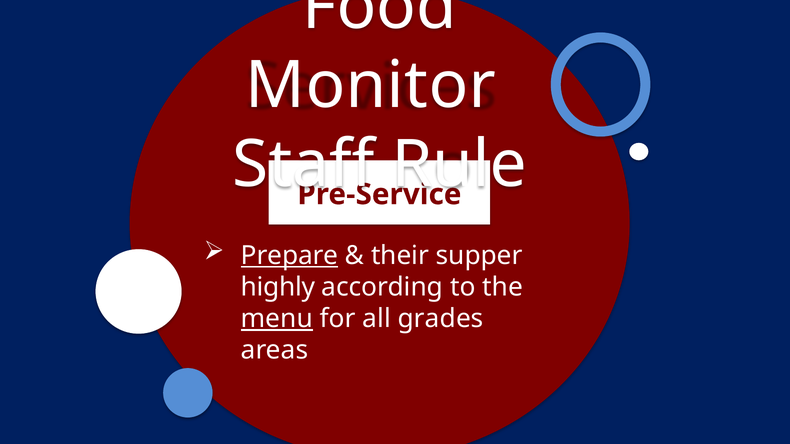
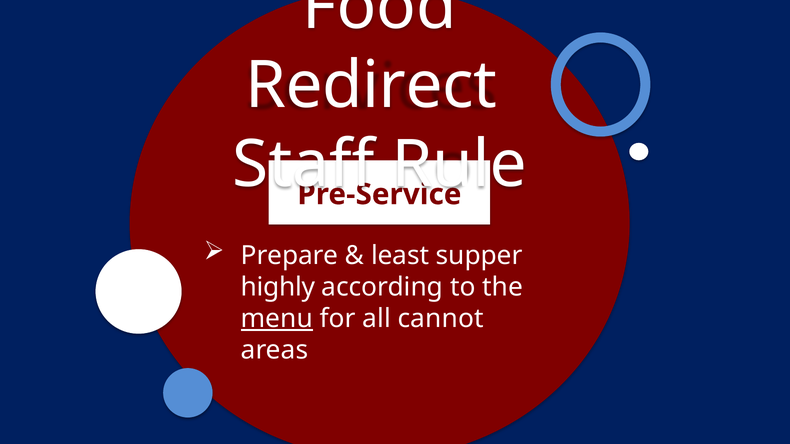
Monitor: Monitor -> Redirect (371, 86)
Prepare underline: present -> none (290, 256)
their: their -> least (400, 256)
grades: grades -> cannot (441, 319)
